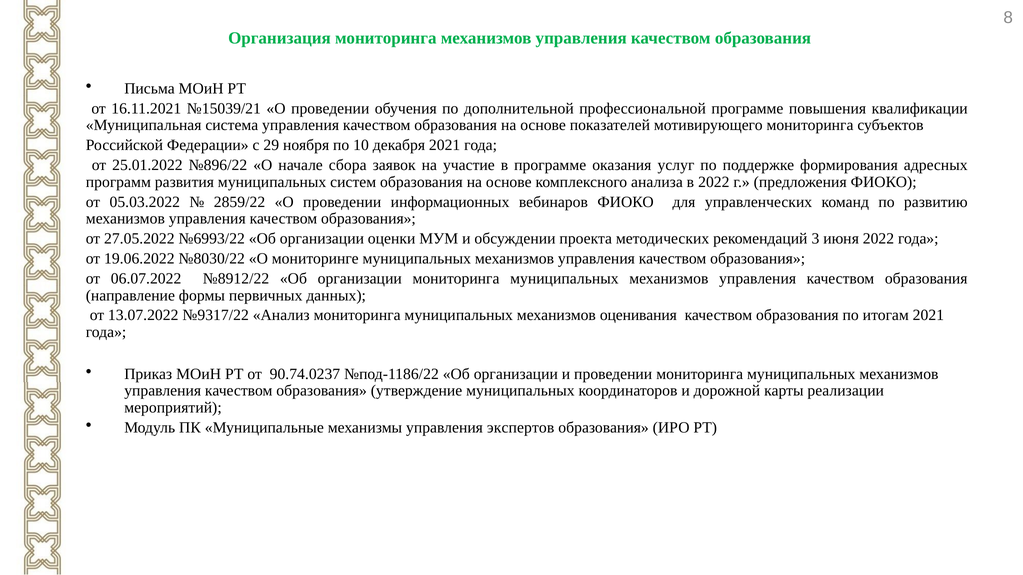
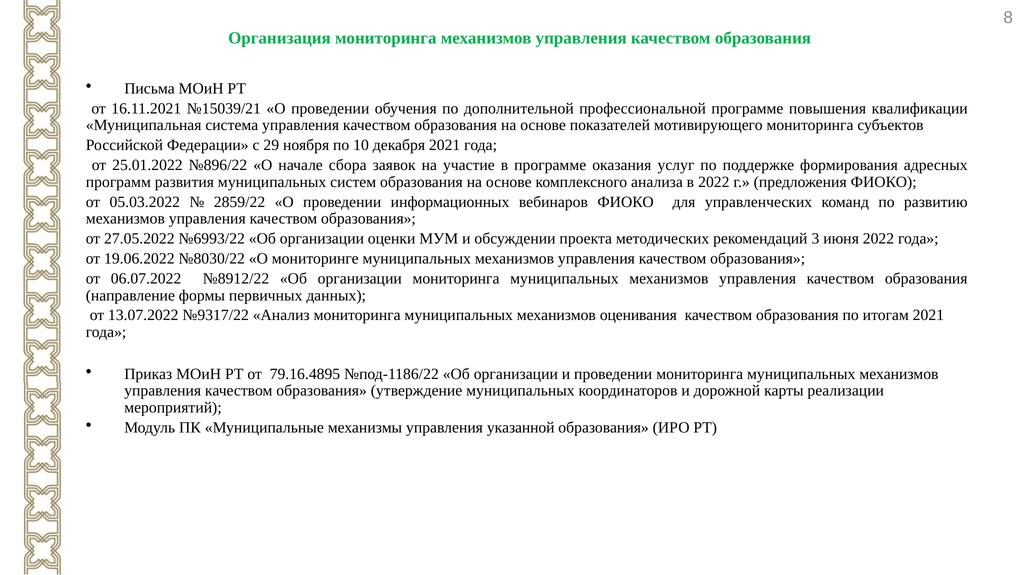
90.74.0237: 90.74.0237 -> 79.16.4895 (305, 374)
экспертов: экспертов -> указанной (521, 428)
